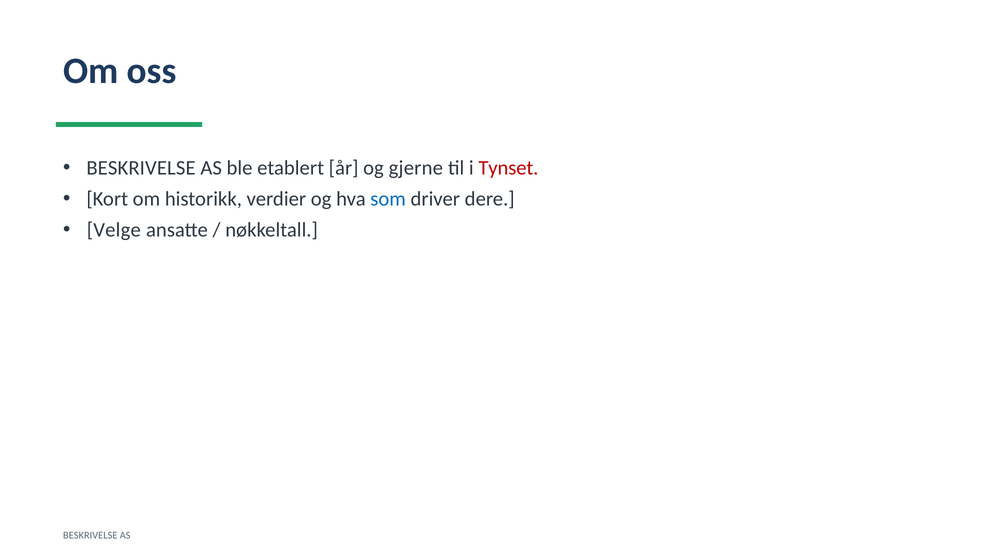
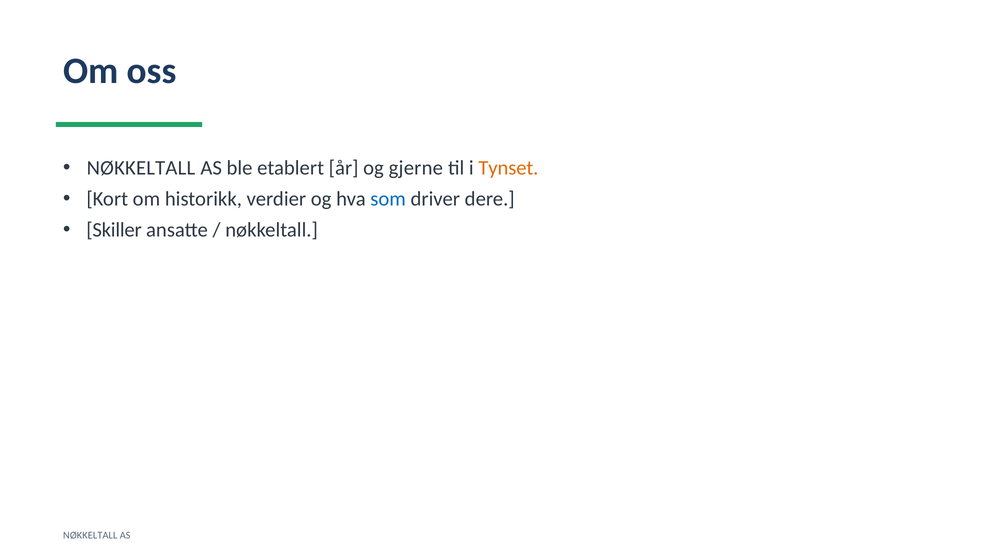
BESKRIVELSE: BESKRIVELSE -> NØKKELTALL (141, 168)
Tynset colour: red -> orange (508, 168)
Velge: Velge -> Skiller (114, 230)
BESKRIVELSE: BESKRIVELSE -> NØKKELTALL (90, 535)
